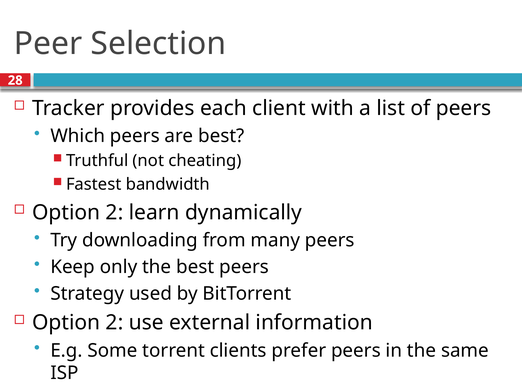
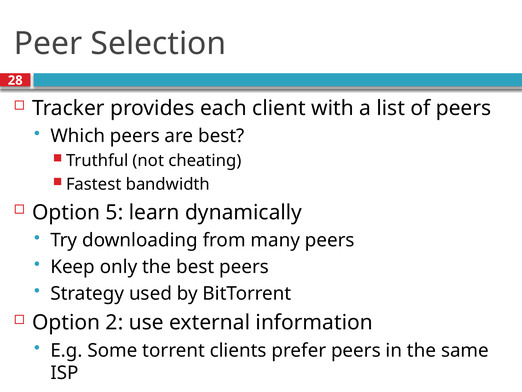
2: 2 -> 5 (114, 212)
